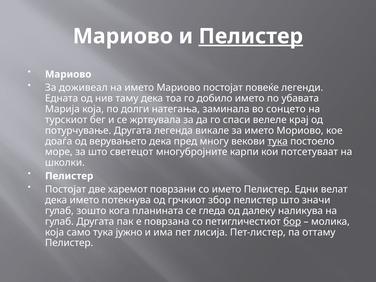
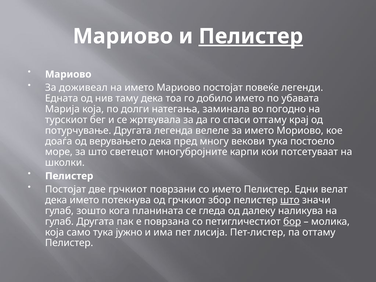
сонцето: сонцето -> погодно (286, 109)
спаси велеле: велеле -> оттаму (270, 120)
викале: викале -> велеле (212, 131)
тука underline: present -> none (278, 141)
две харемот: харемот -> грчкиот (128, 189)
што underline: none -> present (290, 200)
